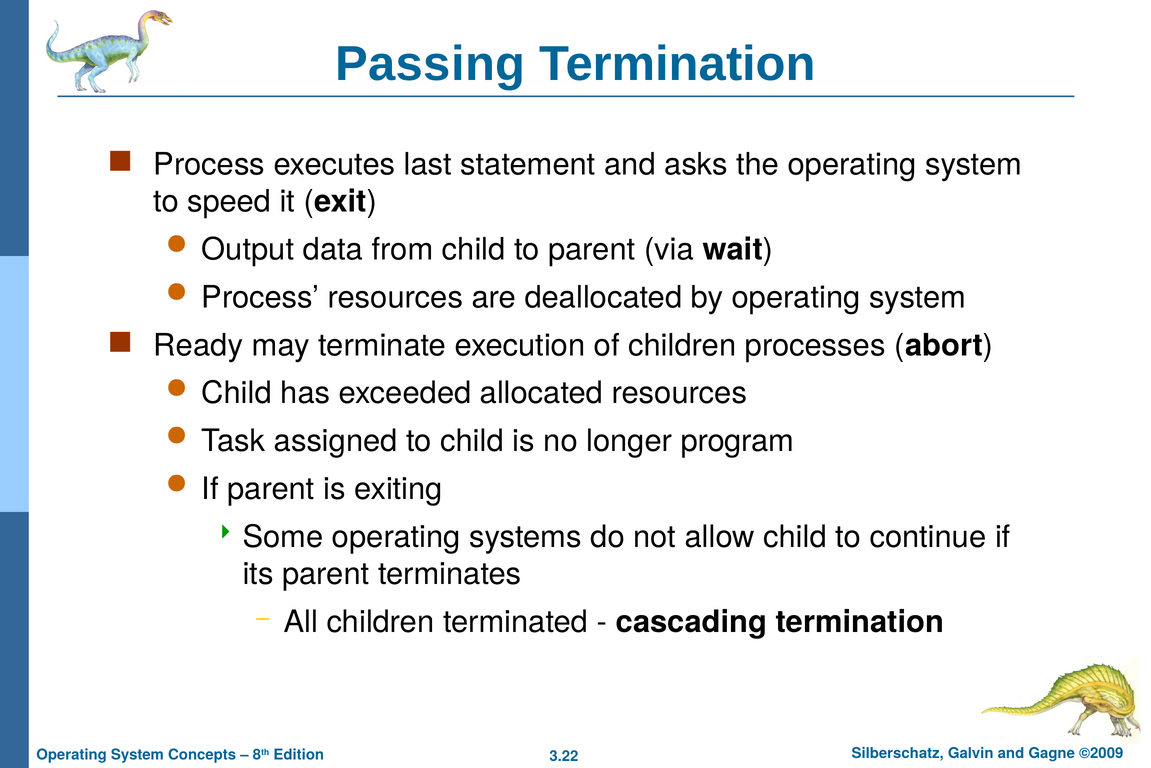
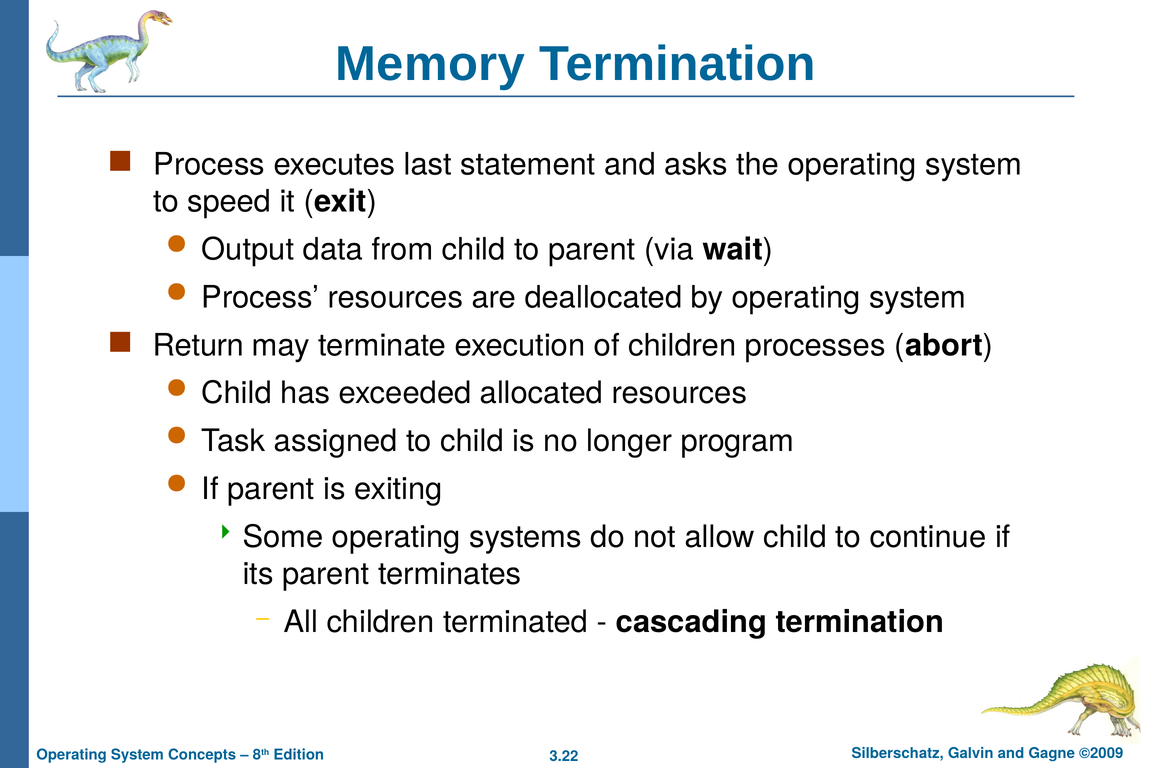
Passing: Passing -> Memory (430, 64)
Ready: Ready -> Return (199, 345)
